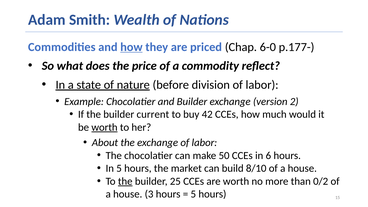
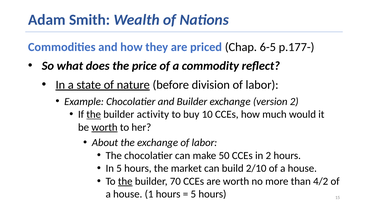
how underline: present -> none (131, 47)
6-0: 6-0 -> 6-5 (268, 47)
the underline: none -> present (94, 114)
current: current -> activity (153, 114)
42: 42 -> 10 (207, 114)
in 6: 6 -> 2 (268, 156)
8/10: 8/10 -> 2/10 (256, 168)
25: 25 -> 70 (175, 181)
0/2: 0/2 -> 4/2 (321, 181)
3: 3 -> 1 (149, 194)
